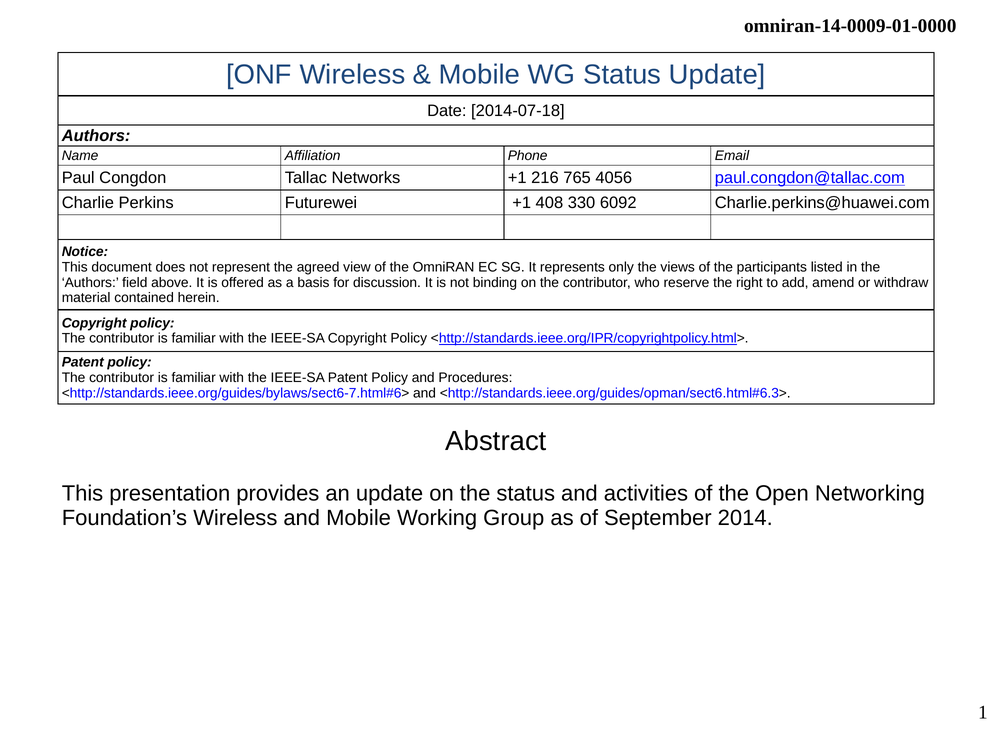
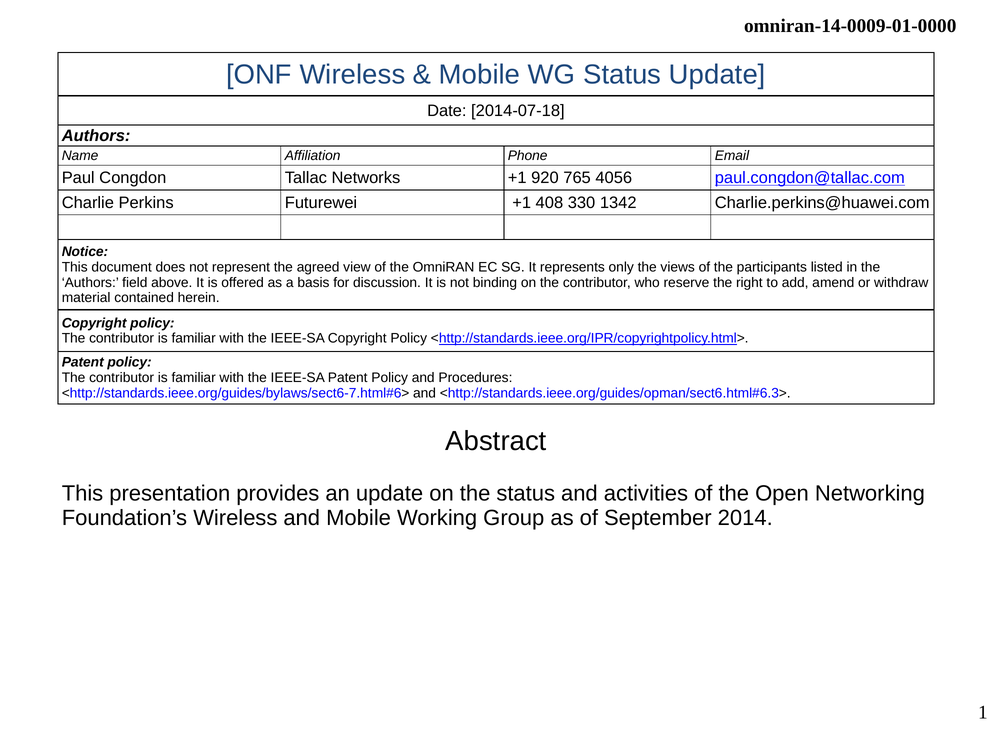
216: 216 -> 920 (545, 178)
6092: 6092 -> 1342 (618, 203)
